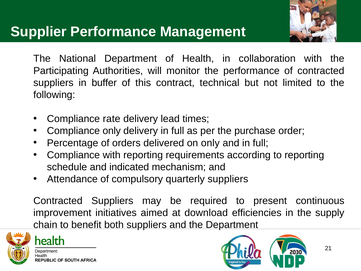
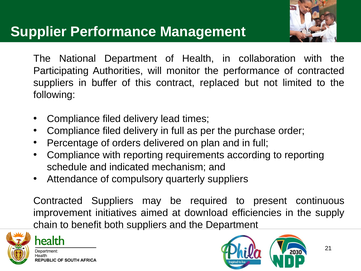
technical: technical -> replaced (220, 83)
rate: rate -> filed (112, 119)
only: only -> filed (112, 131)
on only: only -> plan (210, 143)
